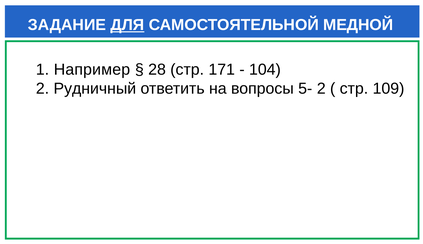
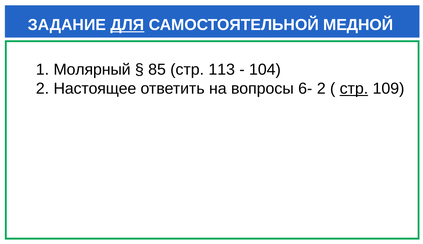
Например: Например -> Молярный (92, 70)
28: 28 -> 85 (157, 70)
171: 171 -> 113 (222, 70)
Рудничный: Рудничный -> Настоящее (95, 89)
5-: 5- -> 6- (305, 89)
стр underline: none -> present (354, 89)
